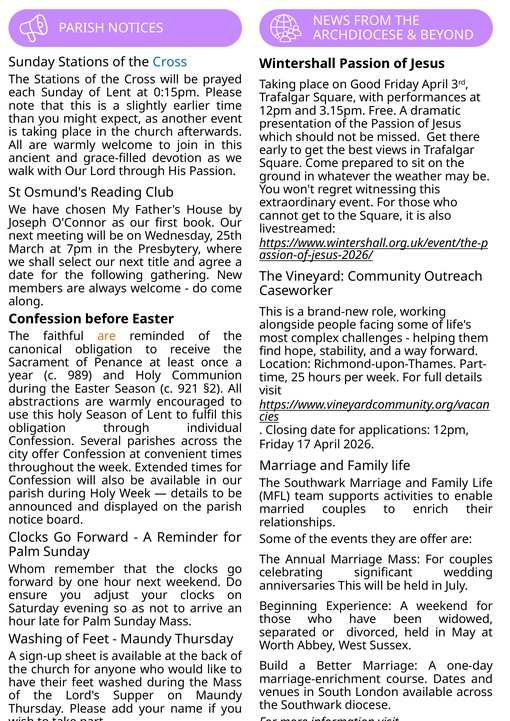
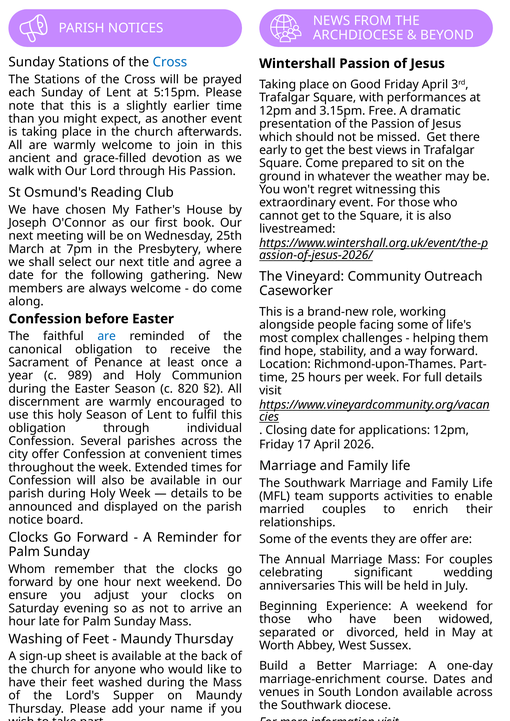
0:15pm: 0:15pm -> 5:15pm (177, 93)
are colour: orange -> blue (107, 336)
921: 921 -> 820 (188, 389)
abstractions: abstractions -> discernment (44, 402)
